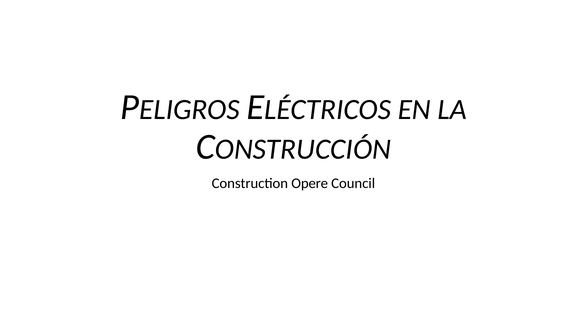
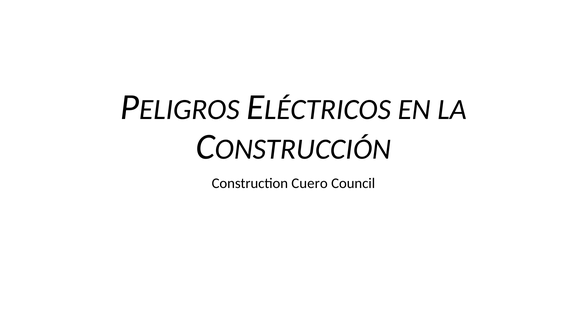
Opere: Opere -> Cuero (310, 183)
